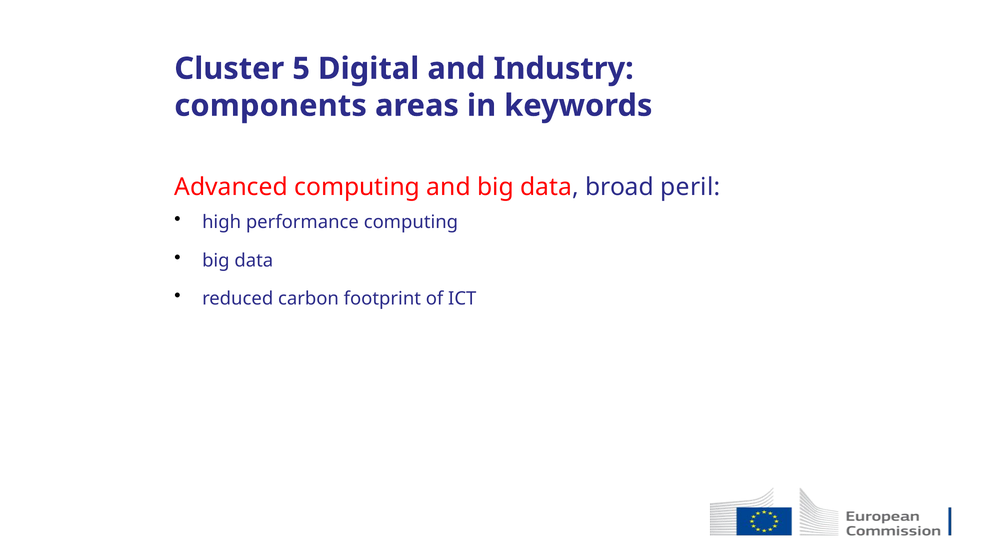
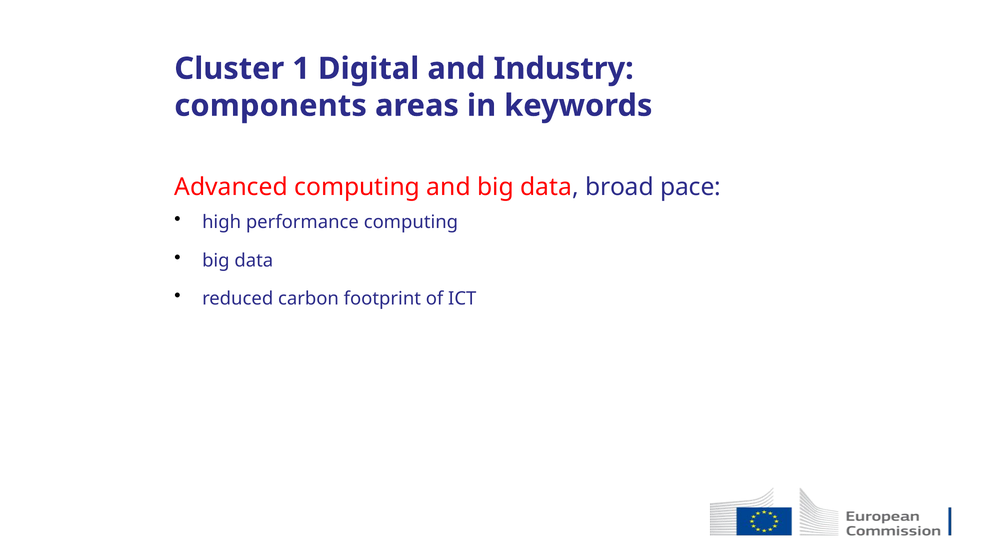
5: 5 -> 1 (301, 69)
peril: peril -> pace (691, 187)
